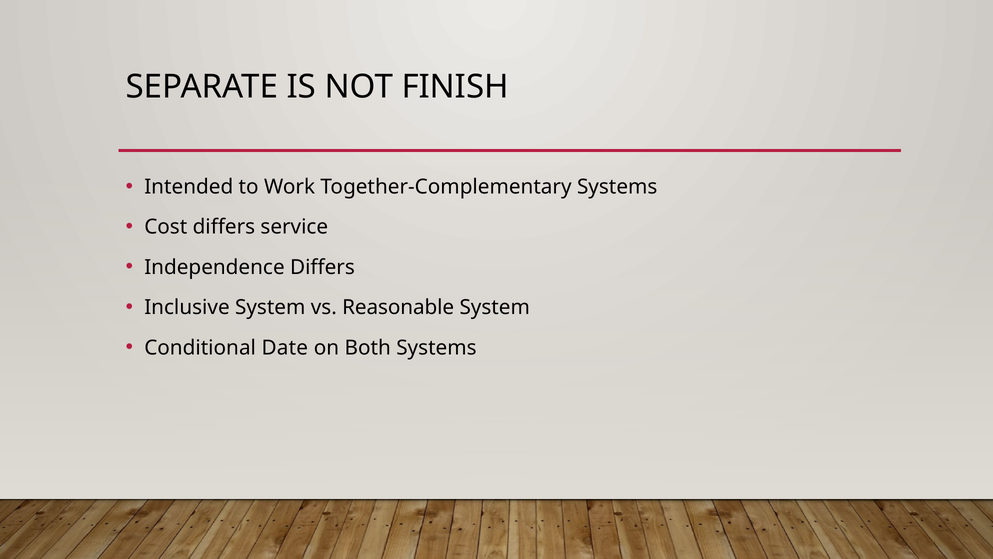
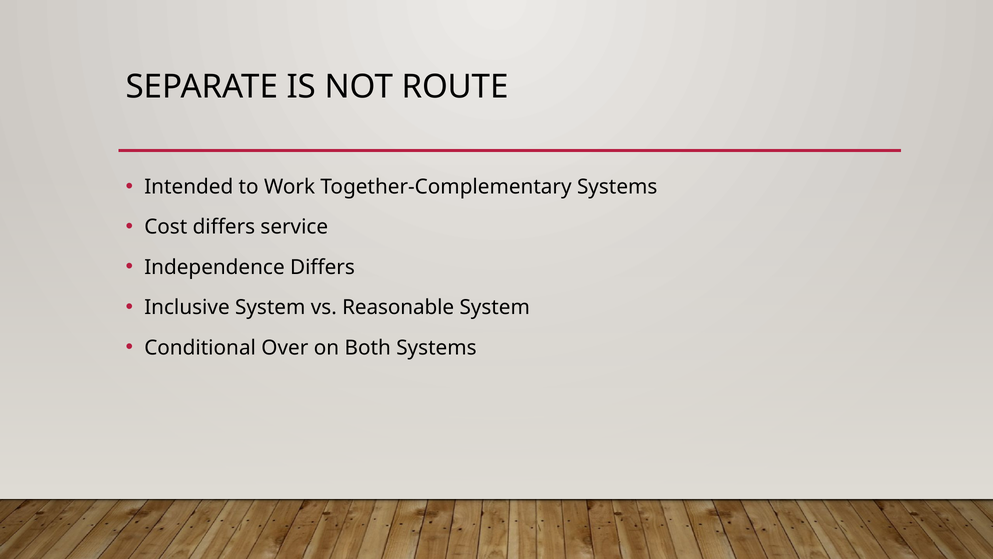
FINISH: FINISH -> ROUTE (455, 87)
Date: Date -> Over (285, 347)
